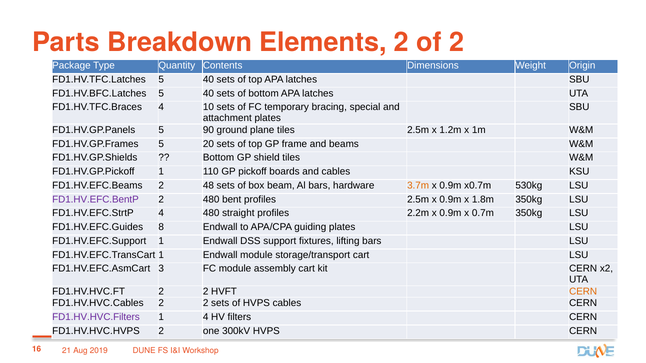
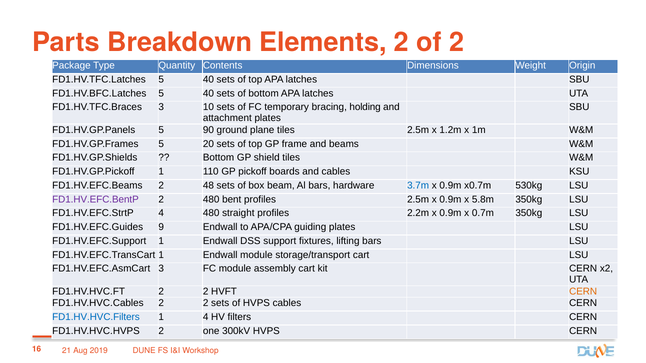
FD1.HV.TFC.Braces 4: 4 -> 3 (161, 107)
special: special -> holding (365, 107)
3.7m colour: orange -> blue (418, 186)
1.8m: 1.8m -> 5.8m (483, 200)
8: 8 -> 9 (161, 227)
FD1.HV.HVC.Filters colour: purple -> blue (96, 317)
